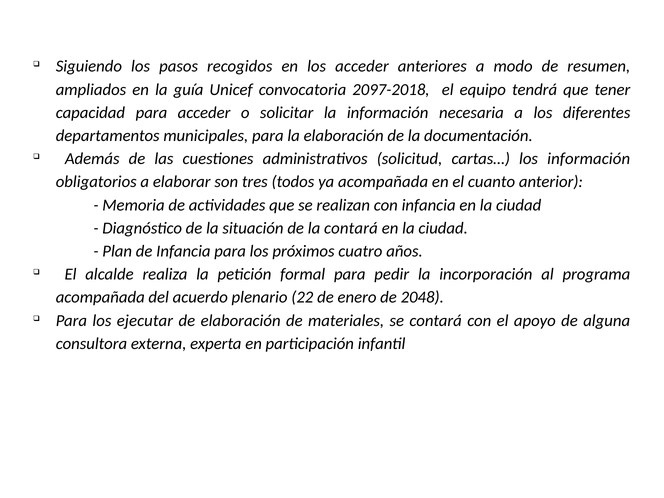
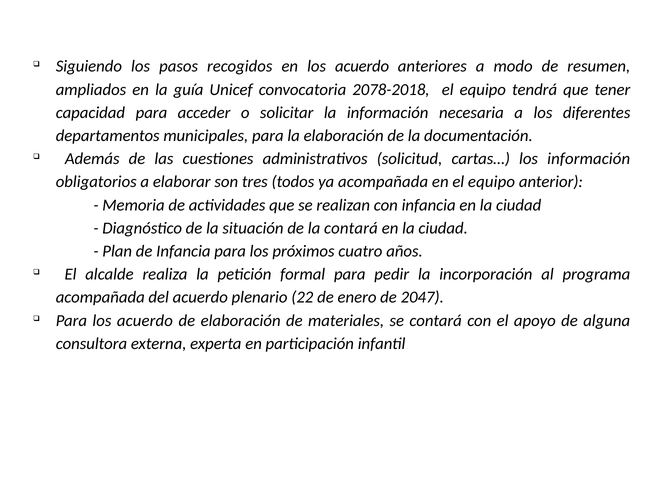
en los acceder: acceder -> acuerdo (362, 66)
2097-2018: 2097-2018 -> 2078-2018 (391, 89)
en el cuanto: cuanto -> equipo (492, 182)
2048: 2048 -> 2047 (422, 297)
Para los ejecutar: ejecutar -> acuerdo (145, 320)
